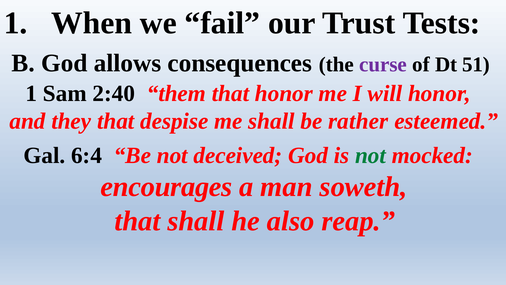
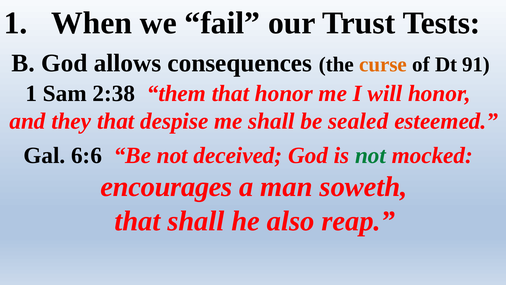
curse colour: purple -> orange (383, 64)
51: 51 -> 91 (476, 64)
2:40: 2:40 -> 2:38 (114, 93)
rather: rather -> sealed (358, 121)
6:4: 6:4 -> 6:6 (87, 155)
